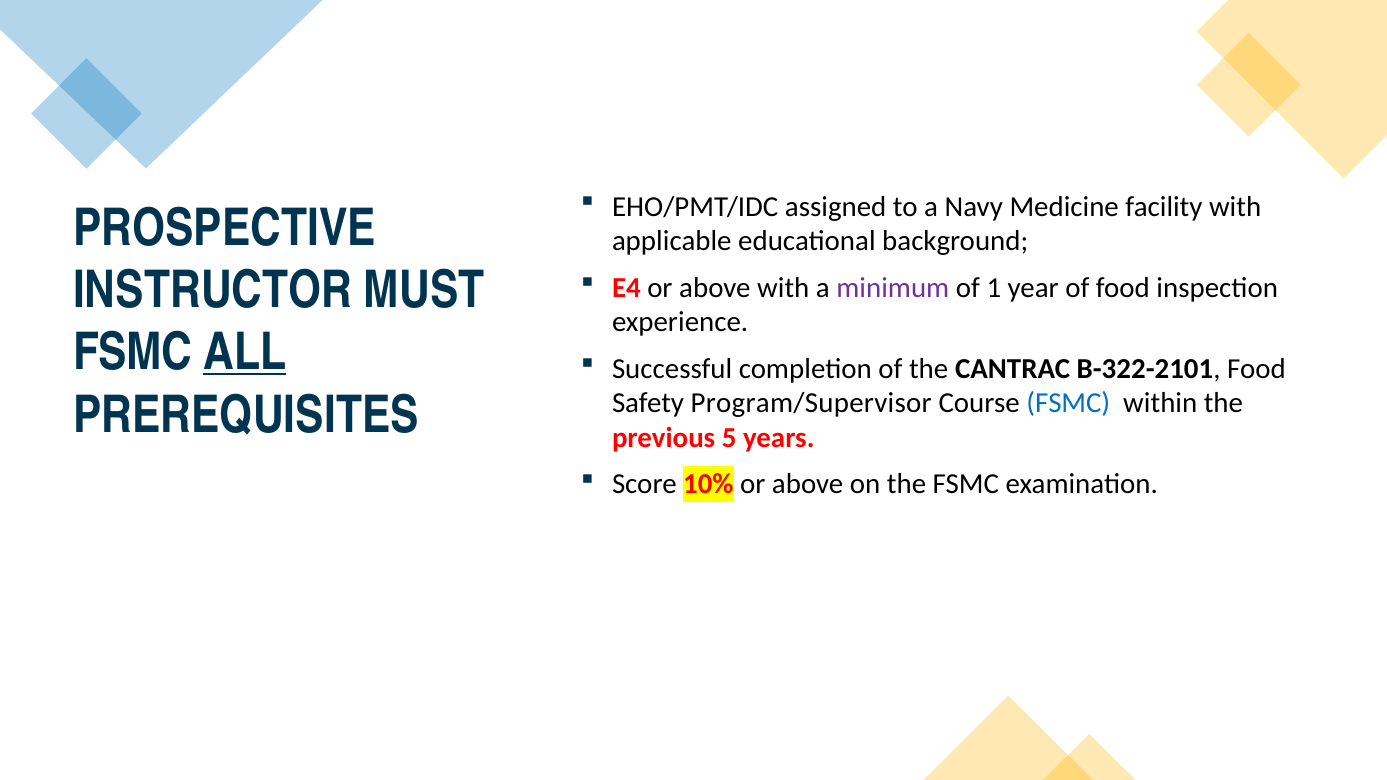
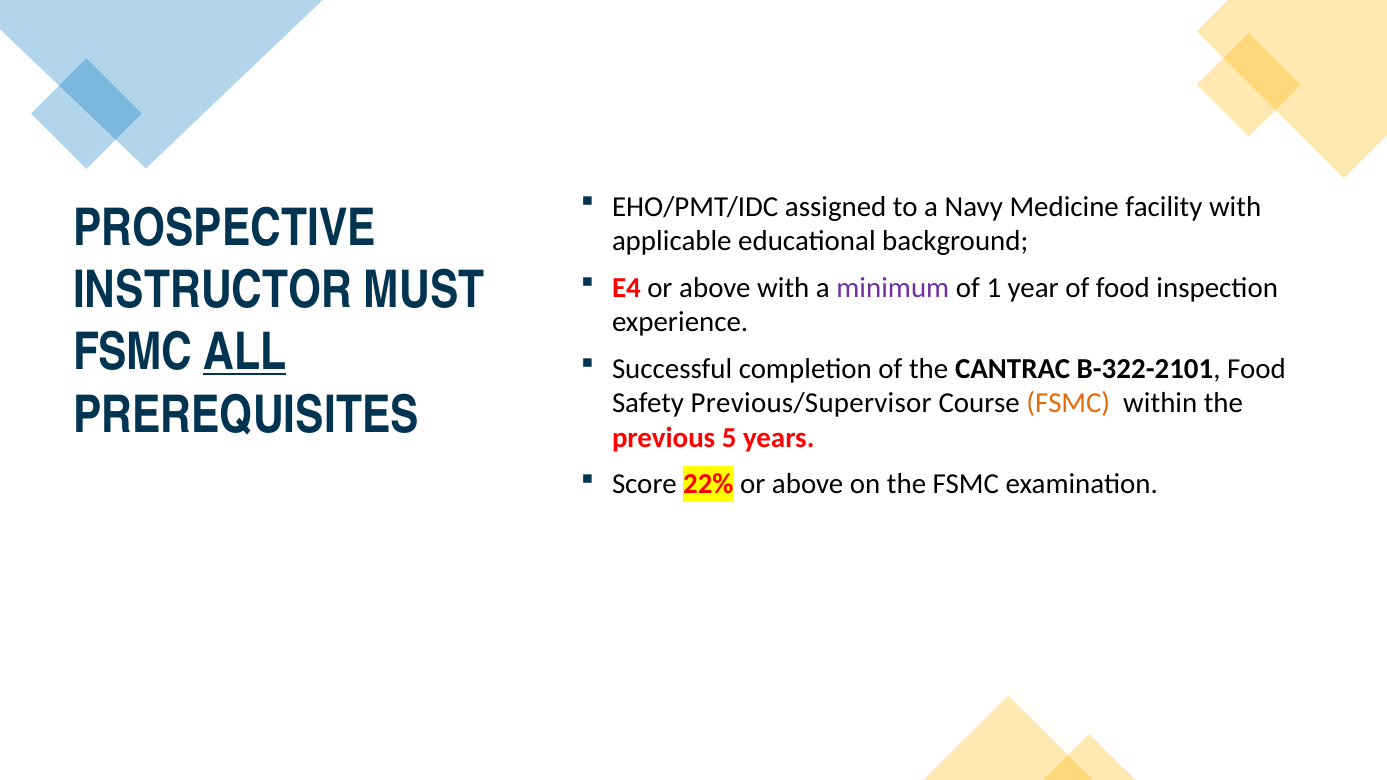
Program/Supervisor: Program/Supervisor -> Previous/Supervisor (811, 403)
FSMC colour: blue -> orange (1068, 403)
10%: 10% -> 22% (708, 484)
